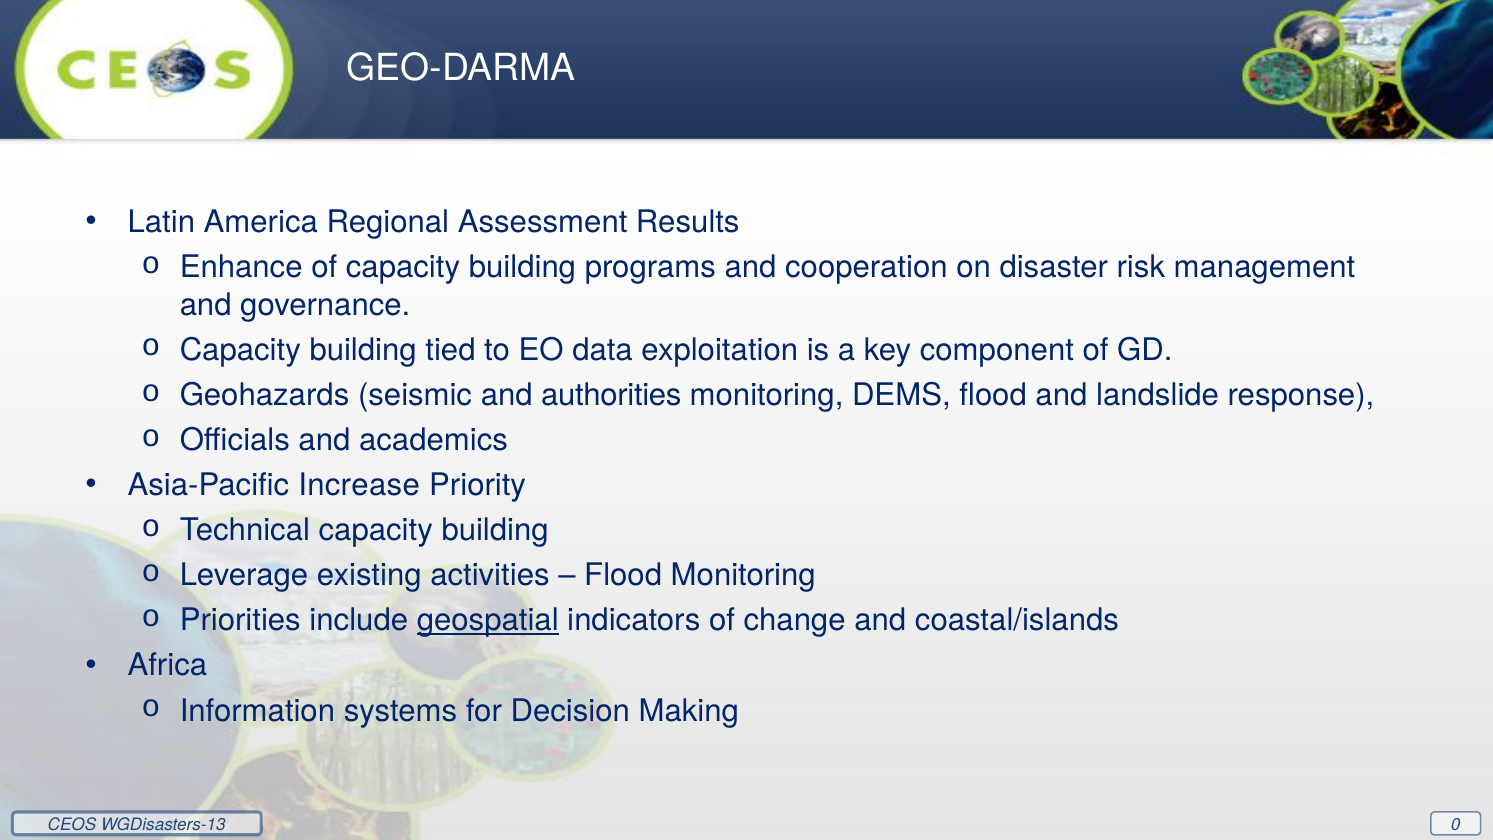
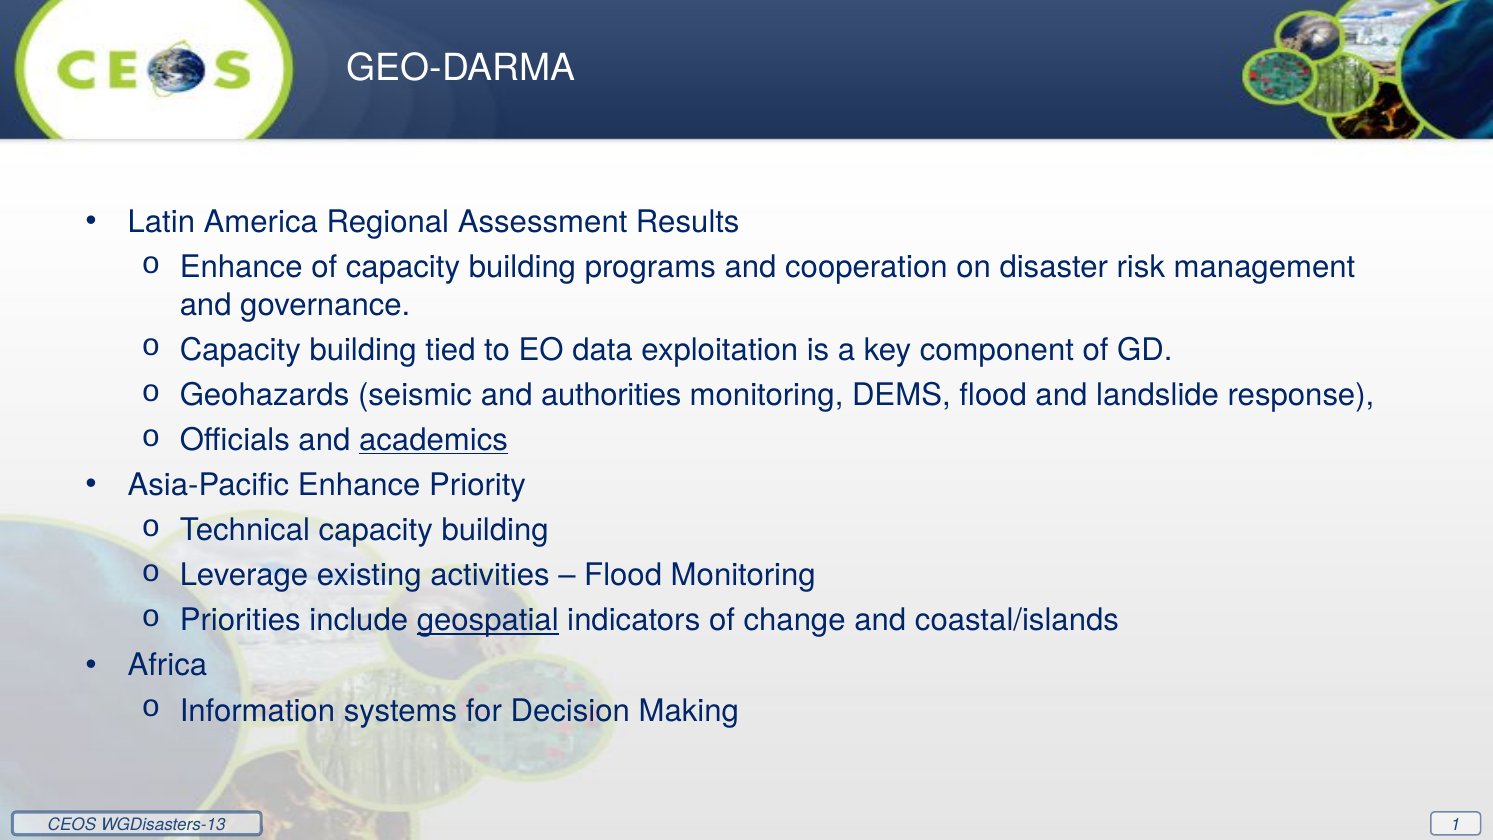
academics underline: none -> present (433, 440)
Asia-Pacific Increase: Increase -> Enhance (359, 485)
0: 0 -> 1 (1456, 824)
